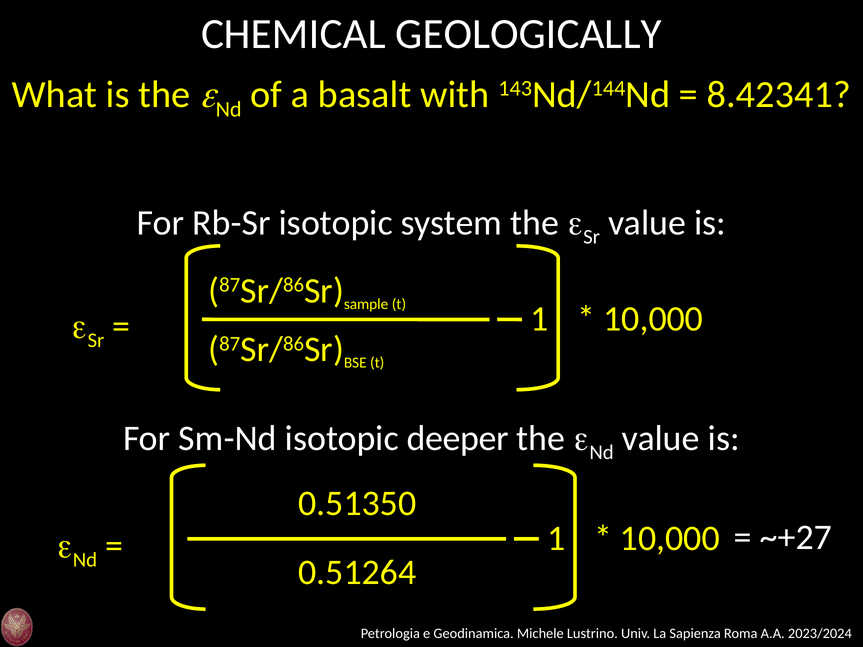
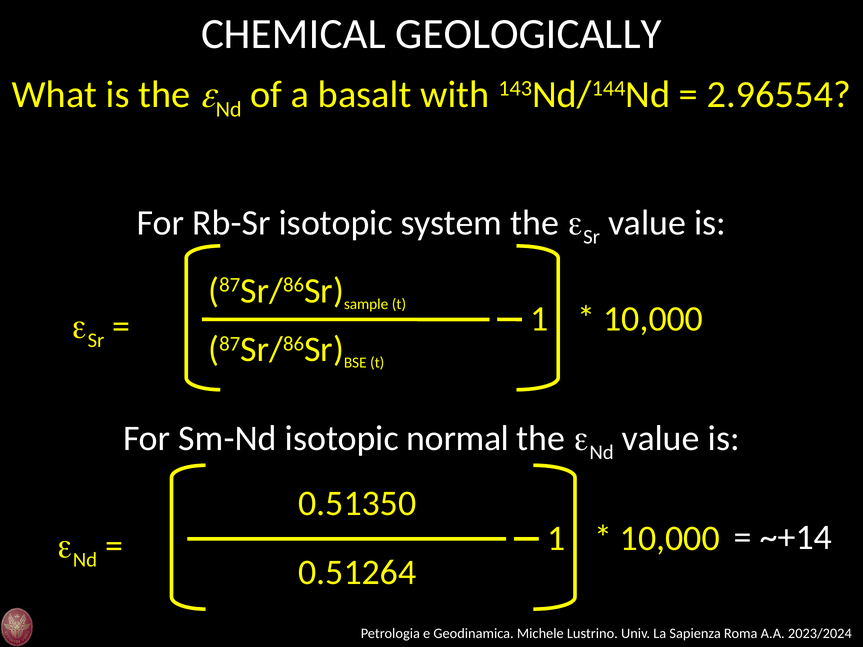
8.42341: 8.42341 -> 2.96554 (779, 95)
deeper: deeper -> normal (458, 438)
~+27: ~+27 -> ~+14 (796, 538)
